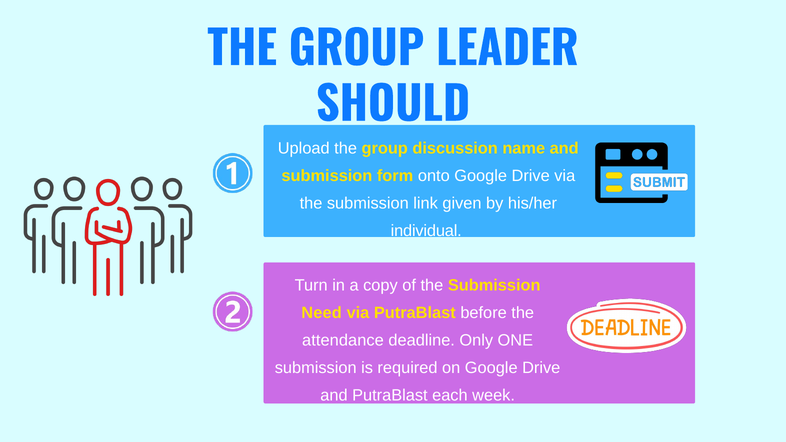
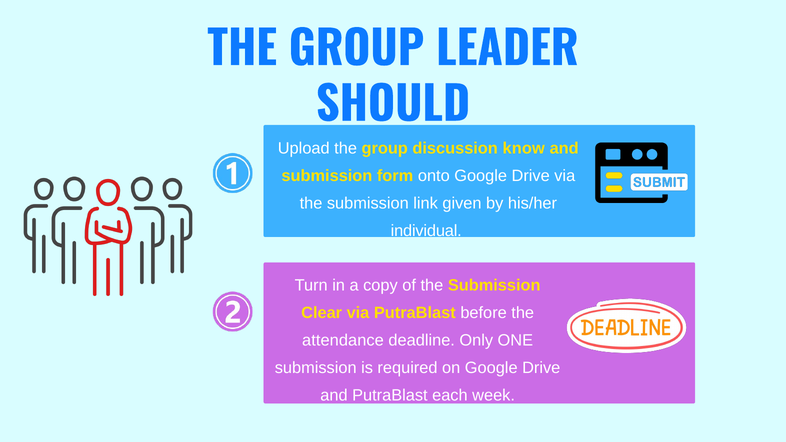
name: name -> know (524, 148)
Need: Need -> Clear (322, 313)
